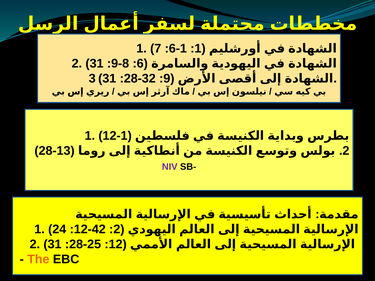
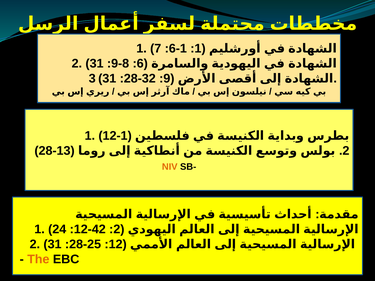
NIV colour: purple -> orange (170, 167)
